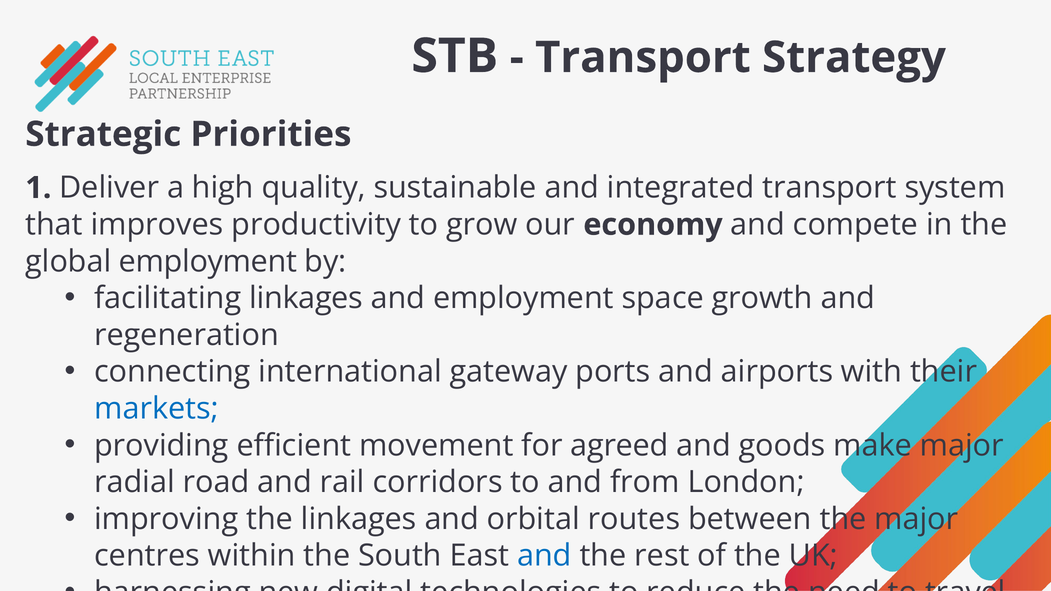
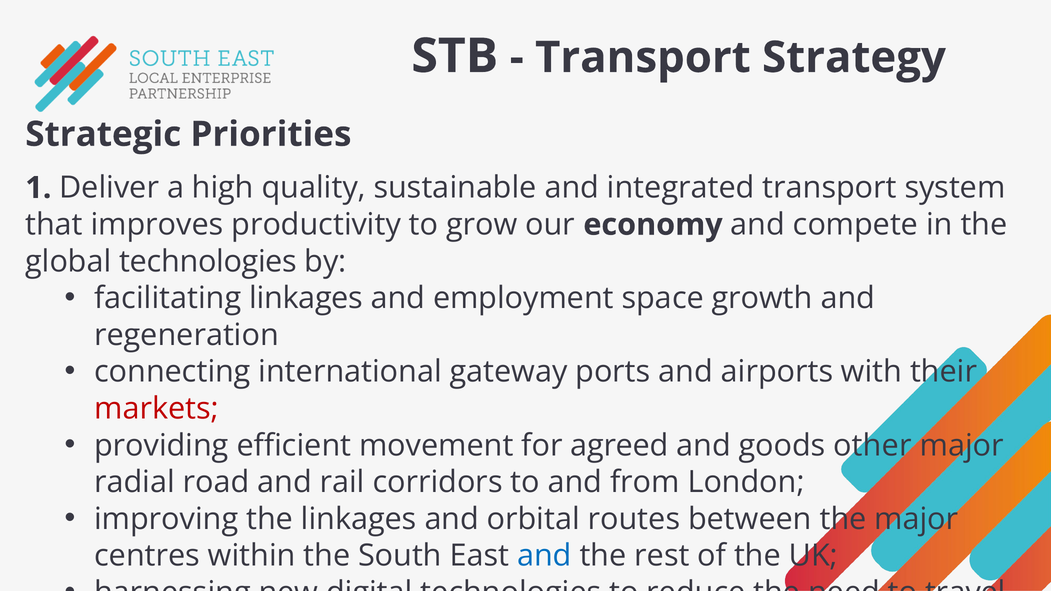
global employment: employment -> technologies (208, 262)
markets colour: blue -> red (157, 409)
make: make -> other (873, 446)
